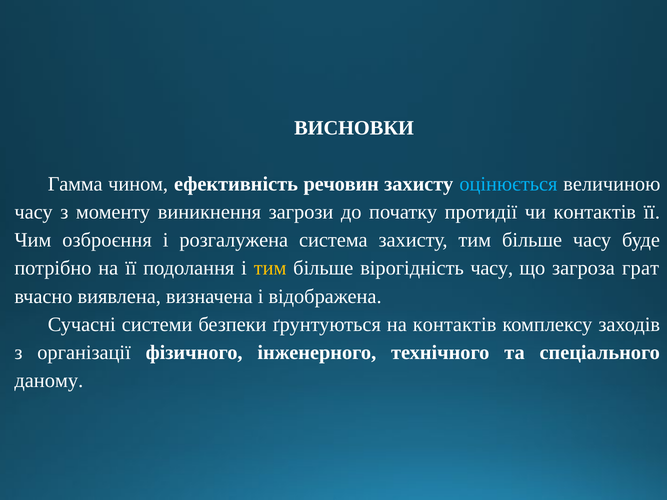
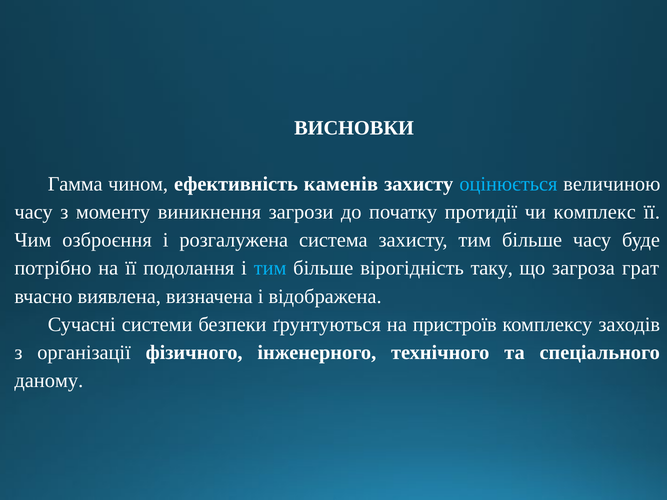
речовин: речовин -> каменів (341, 184)
чи контактів: контактів -> комплекс (595, 212)
тим colour: yellow -> light blue (270, 268)
вірогідність часу: часу -> таку (492, 268)
на контактів: контактів -> пристроїв (455, 325)
